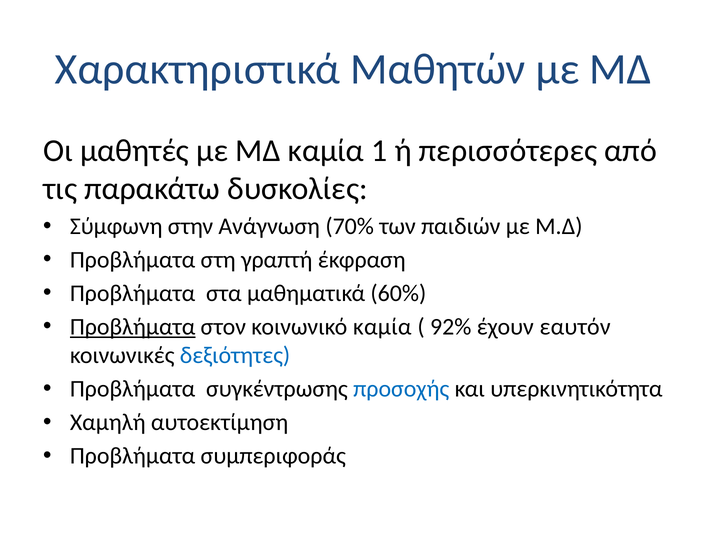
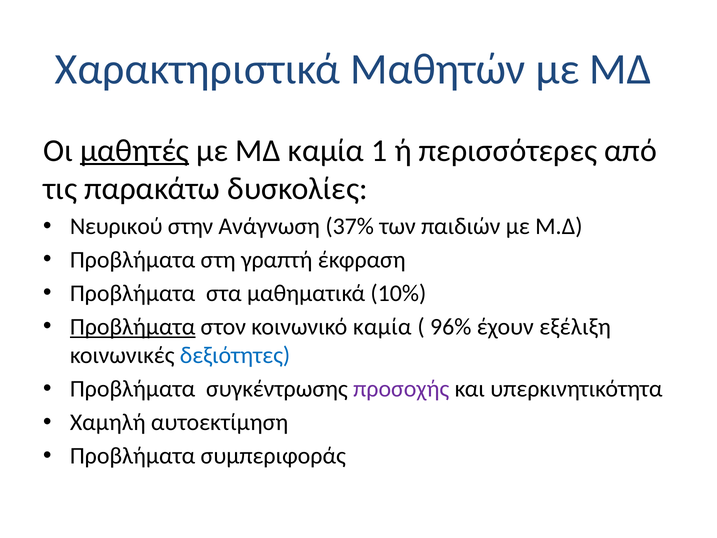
μαθητές underline: none -> present (135, 150)
Σύμφωνη: Σύμφωνη -> Νευρικού (116, 226)
70%: 70% -> 37% (350, 226)
60%: 60% -> 10% (398, 293)
92%: 92% -> 96% (451, 327)
εαυτόν: εαυτόν -> εξέλιξη (575, 327)
προσοχής colour: blue -> purple (401, 389)
